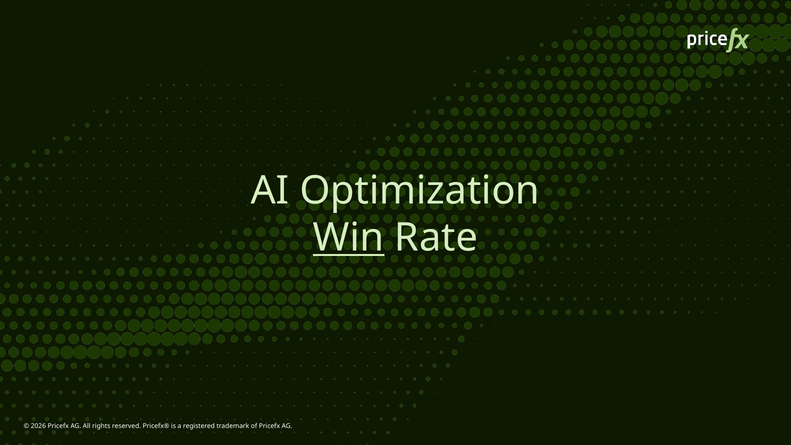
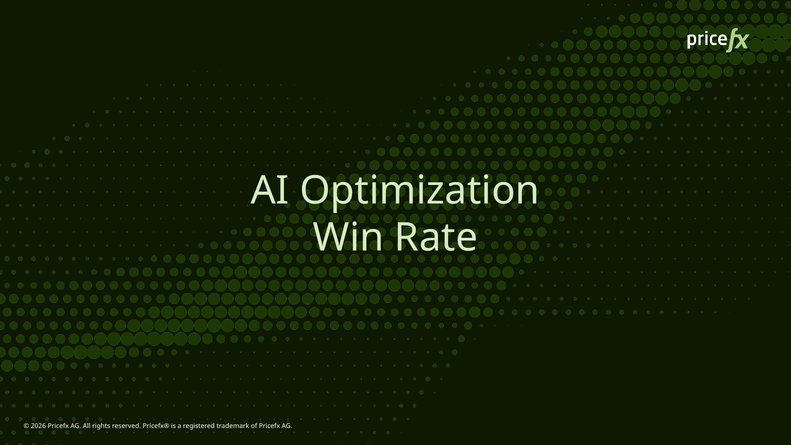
Win underline: present -> none (349, 238)
